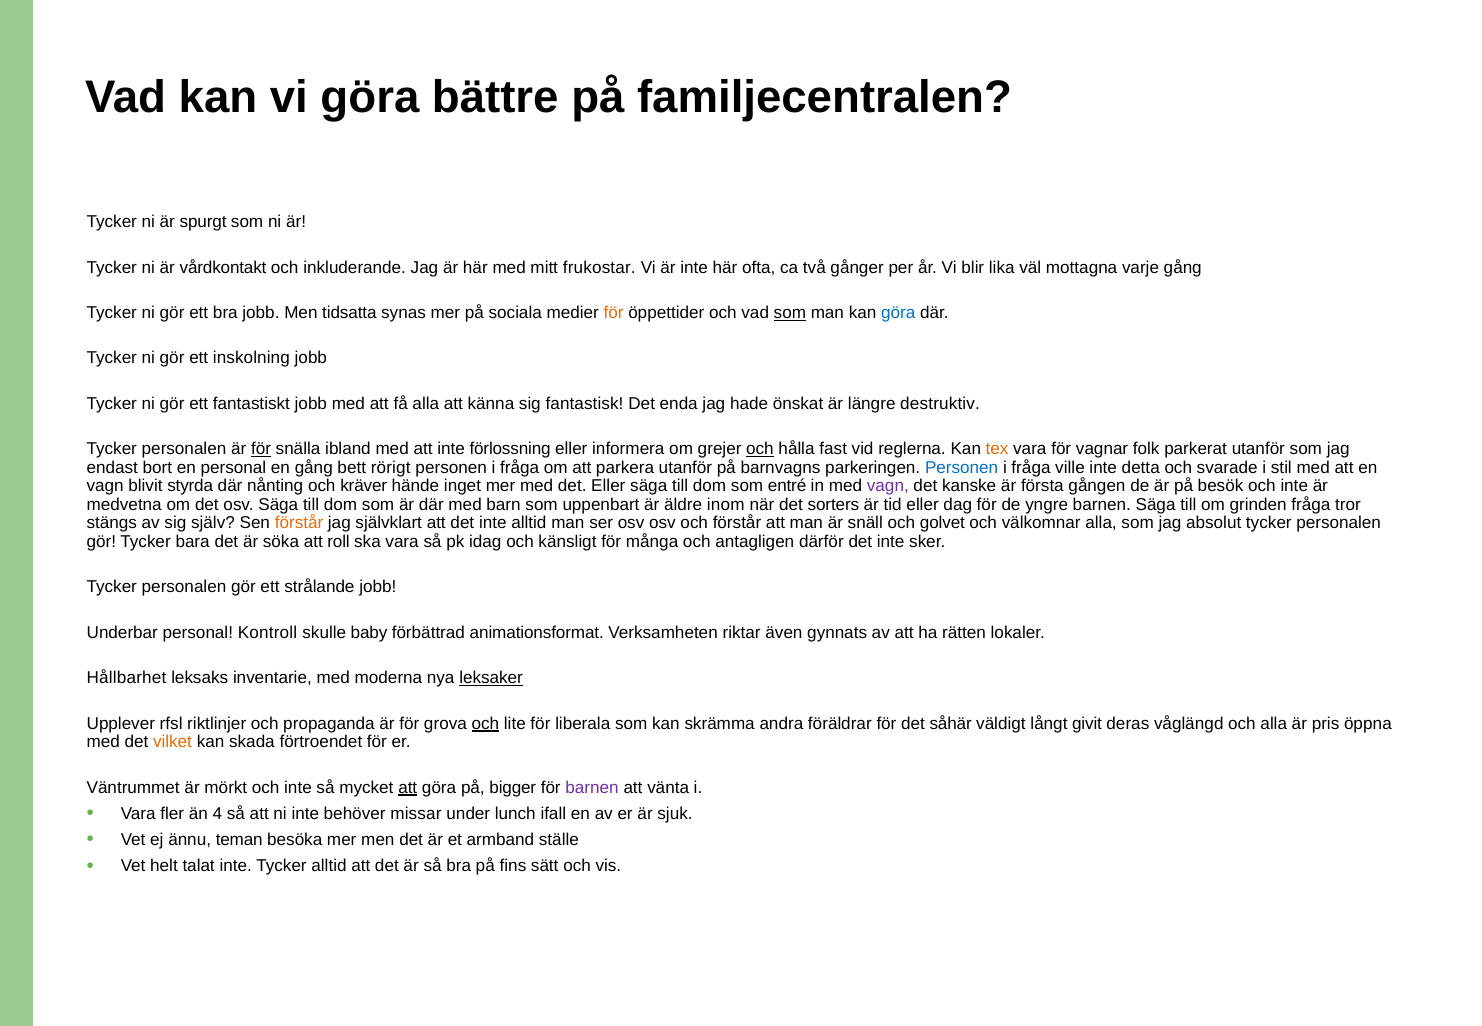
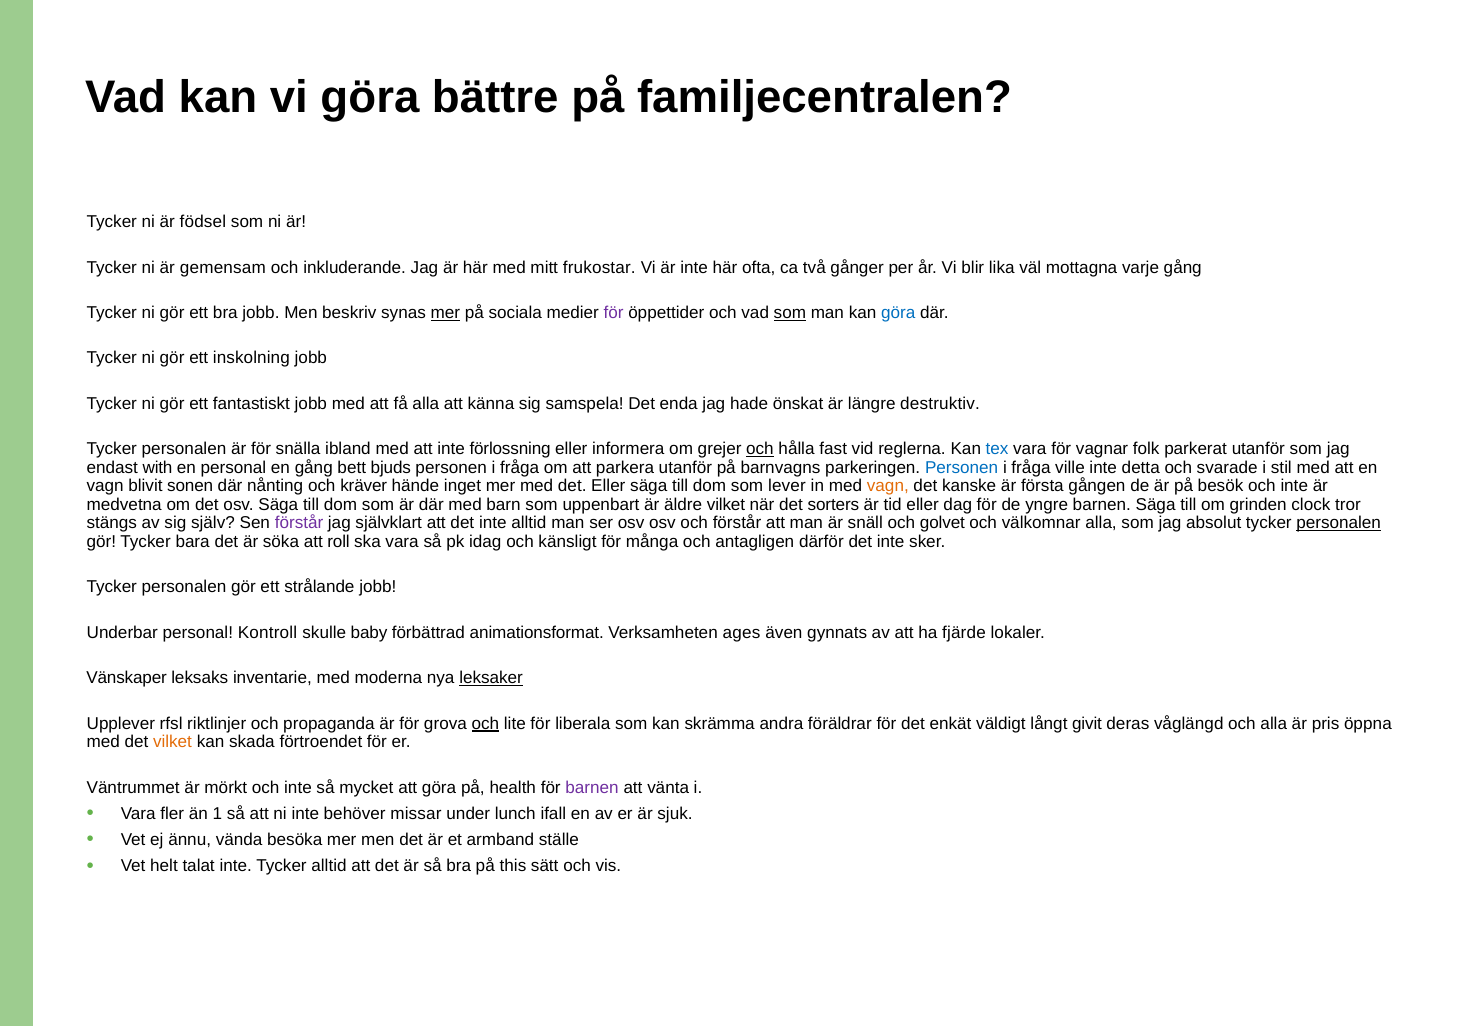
spurgt: spurgt -> födsel (203, 222)
vårdkontakt: vårdkontakt -> gemensam (223, 267)
tidsatta: tidsatta -> beskriv (349, 313)
mer underline: none -> present (445, 313)
för colour: orange -> purple (614, 313)
fantastisk: fantastisk -> samspela (585, 404)
för underline: present -> none (261, 449)
tex colour: orange -> blue (997, 449)
bort: bort -> with (158, 468)
rörigt: rörigt -> bjuds (391, 468)
styrda: styrda -> sonen (190, 486)
entré: entré -> lever (787, 486)
vagn colour: purple -> orange (888, 486)
äldre inom: inom -> vilket (726, 505)
grinden fråga: fråga -> clock (1311, 505)
förstår colour: orange -> purple (299, 523)
personalen underline: none -> present (1339, 523)
riktar: riktar -> ages (742, 633)
rätten: rätten -> fjärde (964, 633)
Hållbarhet: Hållbarhet -> Vänskaper (127, 678)
såhär: såhär -> enkät (951, 724)
att underline: present -> none (408, 788)
bigger: bigger -> health (513, 788)
4: 4 -> 1 (217, 814)
teman: teman -> vända (239, 840)
fins: fins -> this (513, 866)
